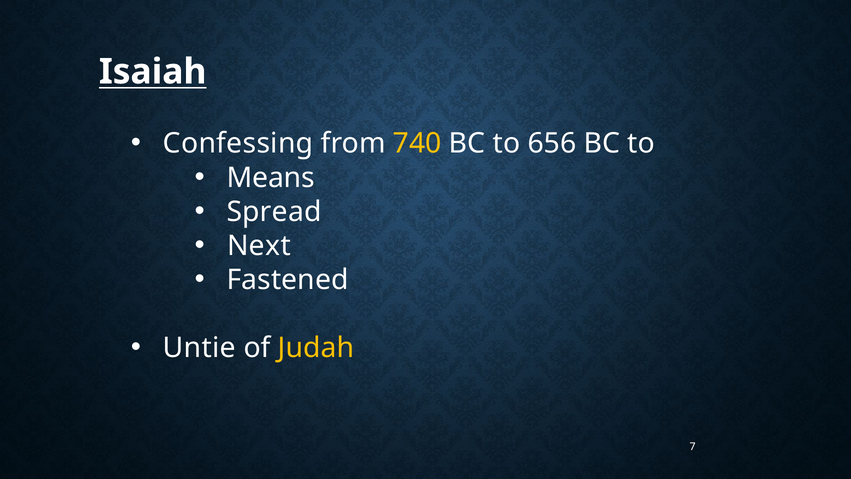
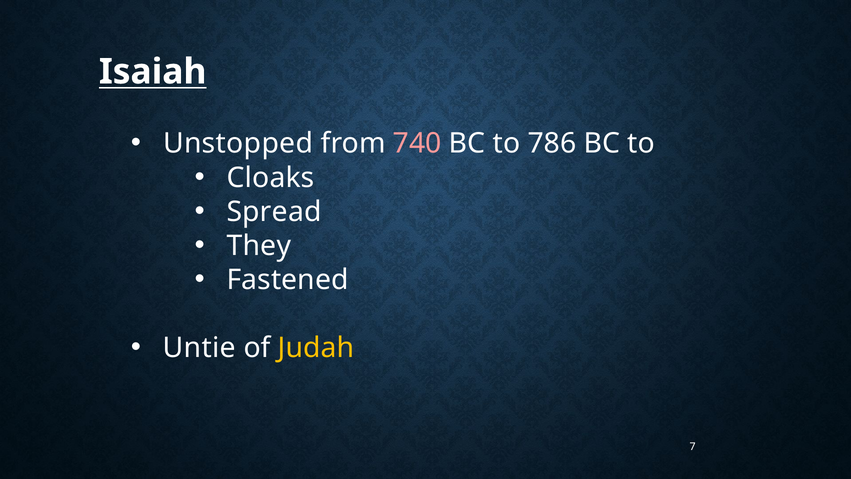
Confessing: Confessing -> Unstopped (238, 144)
740 colour: yellow -> pink (417, 144)
656: 656 -> 786 (552, 144)
Means: Means -> Cloaks (271, 178)
Next: Next -> They (259, 246)
